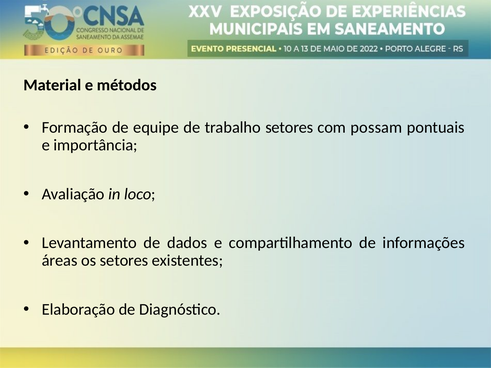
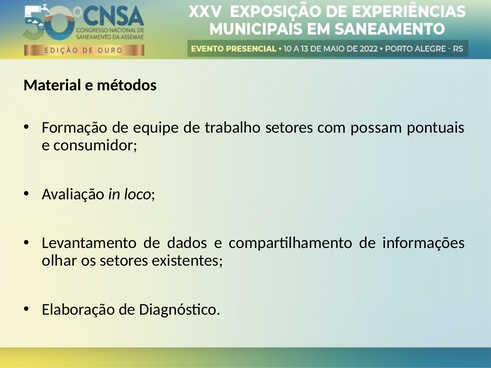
importância: importância -> consumidor (96, 145)
áreas: áreas -> olhar (60, 261)
